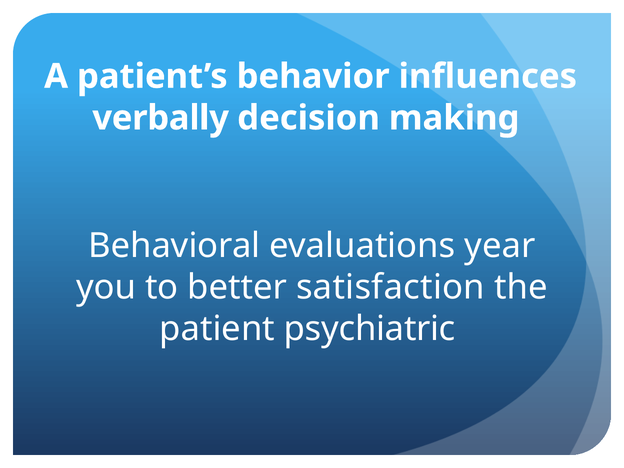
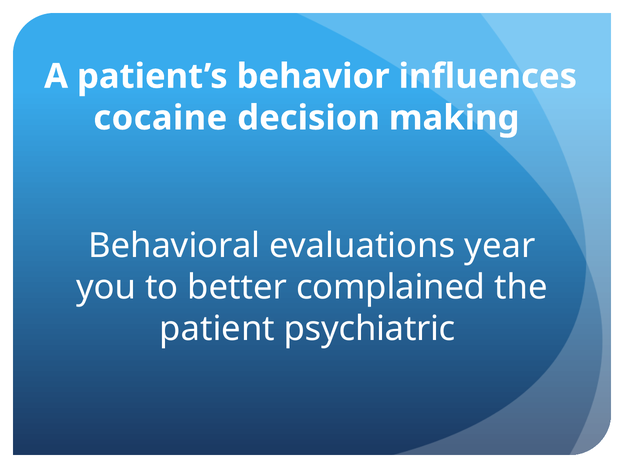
verbally: verbally -> cocaine (160, 118)
satisfaction: satisfaction -> complained (391, 287)
